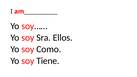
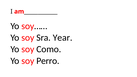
Ellos: Ellos -> Year (63, 38)
Tiene: Tiene -> Perro (48, 61)
